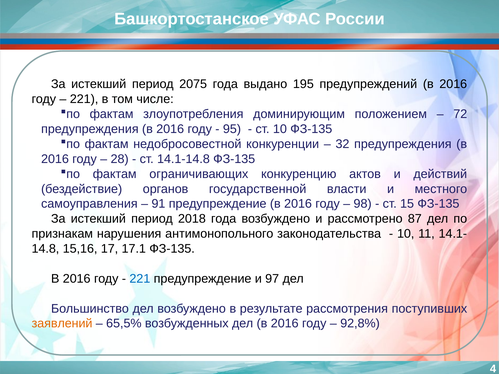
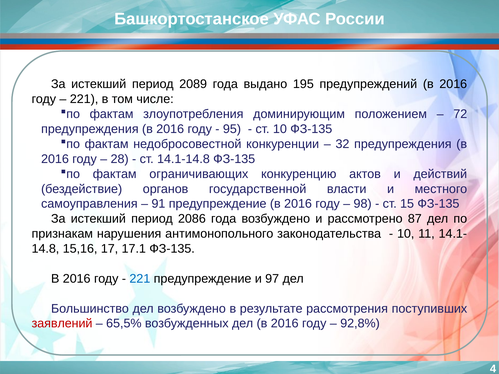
2075: 2075 -> 2089 (193, 84)
2018: 2018 -> 2086 (192, 219)
заявлений colour: orange -> red (62, 324)
